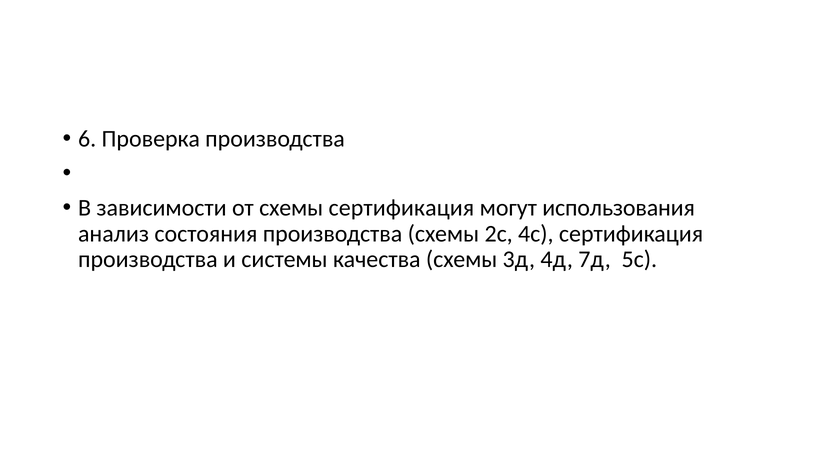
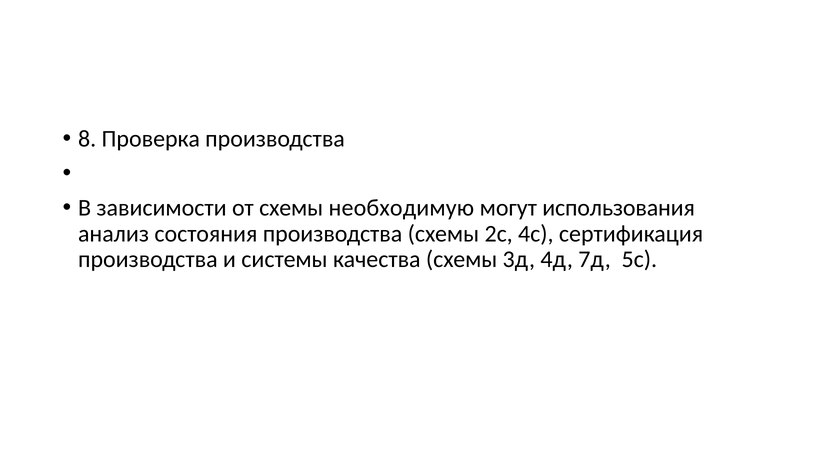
6: 6 -> 8 (87, 139)
схемы сертификация: сертификация -> необходимую (401, 208)
